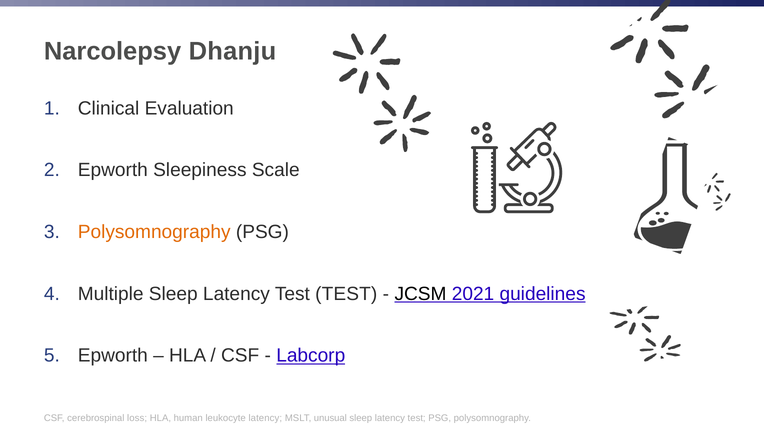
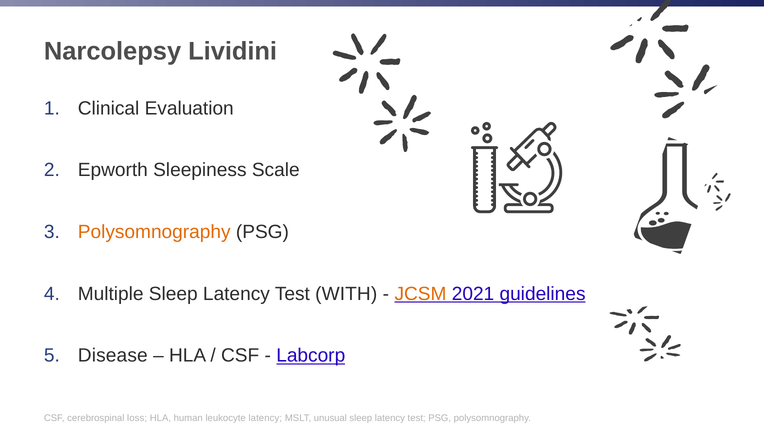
Dhanju: Dhanju -> Lividini (233, 51)
Test TEST: TEST -> WITH (346, 294)
JCSM colour: black -> orange (420, 294)
Epworth: Epworth -> Disease (113, 355)
